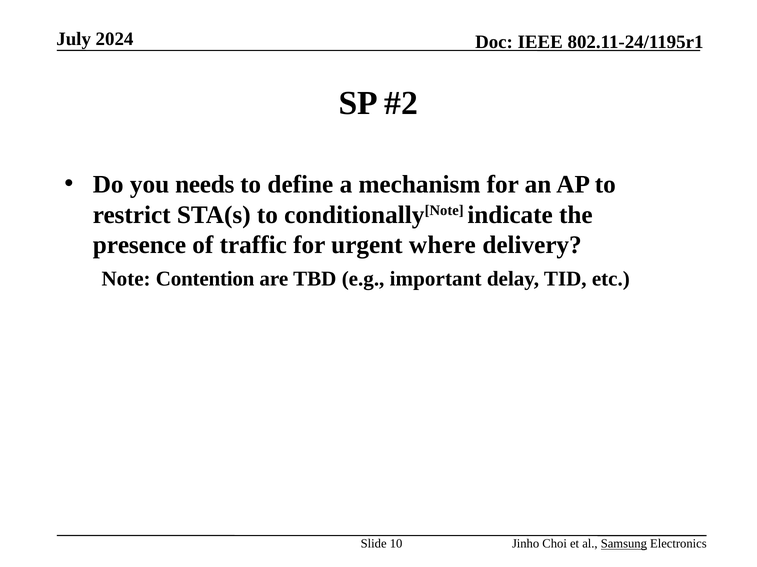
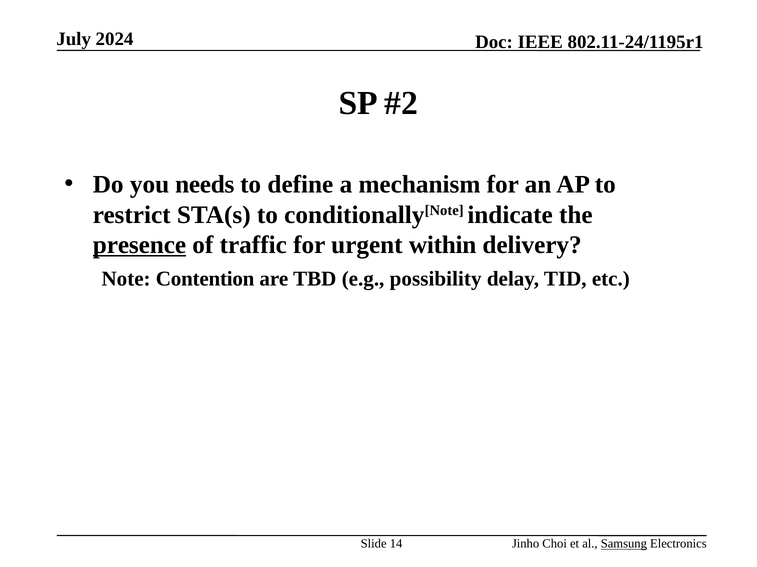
presence underline: none -> present (139, 245)
where: where -> within (443, 245)
important: important -> possibility (436, 279)
10: 10 -> 14 (396, 545)
